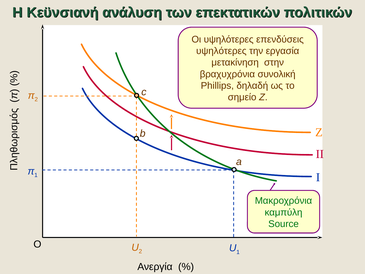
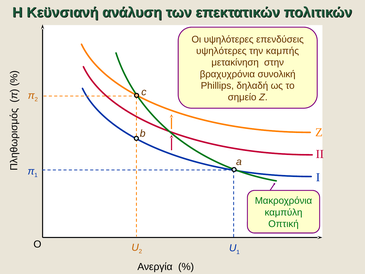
εργασία: εργασία -> καμπής (282, 51)
Source: Source -> Οπτική (283, 224)
